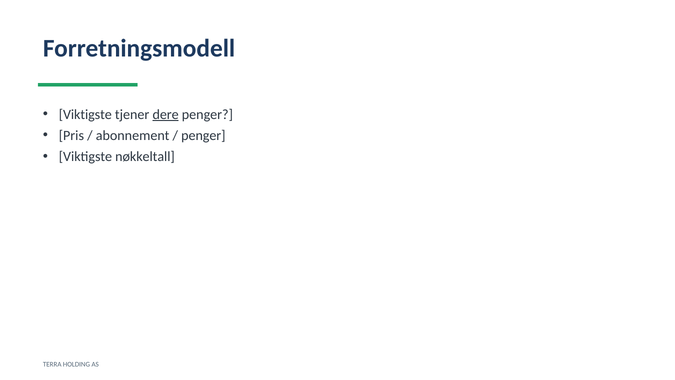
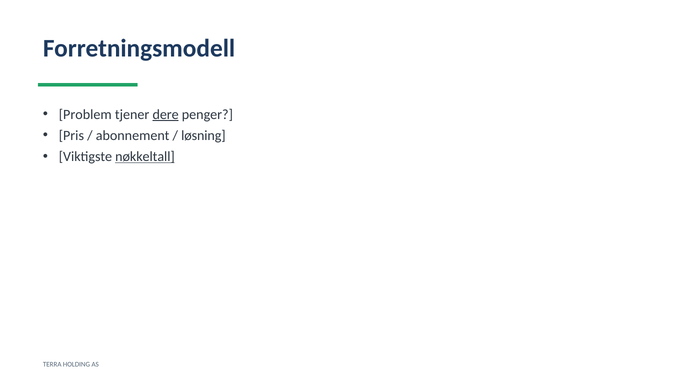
Viktigste: Viktigste -> Problem (85, 114)
penger: penger -> løsning (203, 135)
nøkkeltall underline: none -> present (145, 157)
